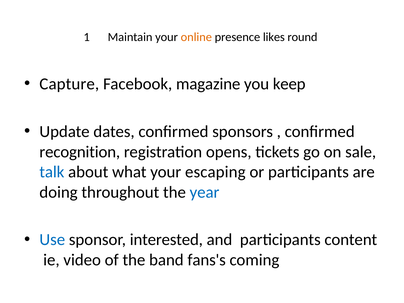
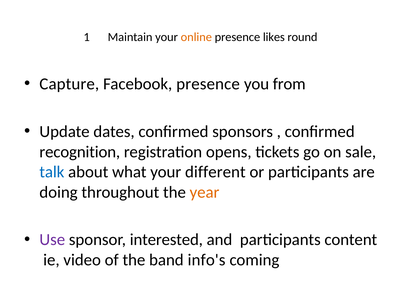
Facebook magazine: magazine -> presence (208, 84)
keep: keep -> from (289, 84)
escaping: escaping -> different (215, 172)
year colour: blue -> orange (205, 192)
Use colour: blue -> purple (52, 240)
fans's: fans's -> info's (207, 260)
